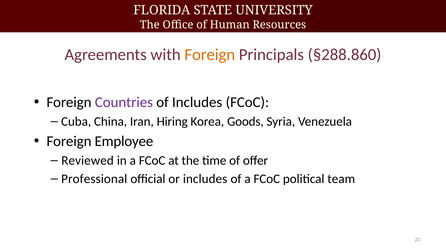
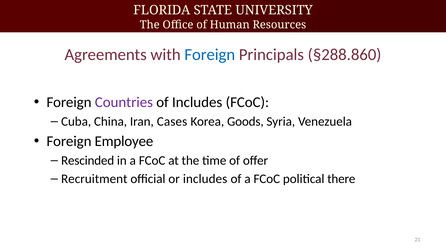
Foreign colour: orange -> blue (210, 55)
Hiring: Hiring -> Cases (172, 121)
Reviewed: Reviewed -> Rescinded (88, 161)
Professional: Professional -> Recruitment (94, 179)
team: team -> there (341, 179)
